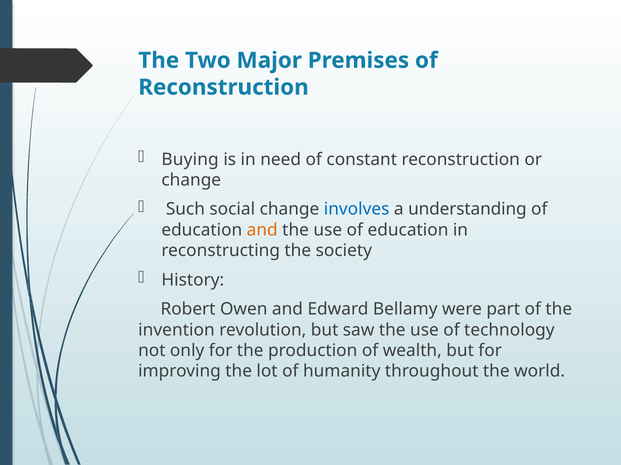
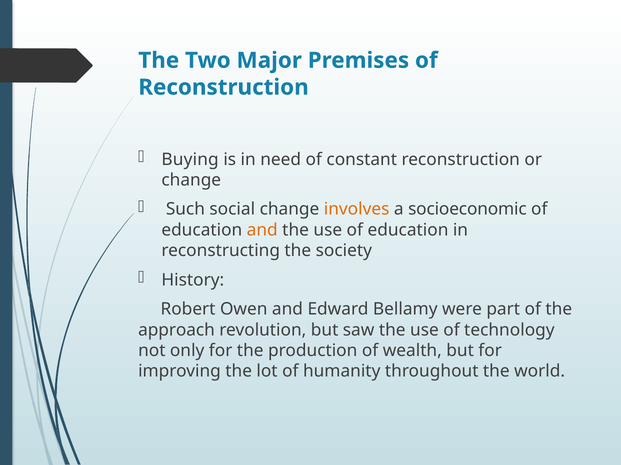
involves colour: blue -> orange (357, 210)
understanding: understanding -> socioeconomic (467, 210)
invention: invention -> approach (177, 330)
